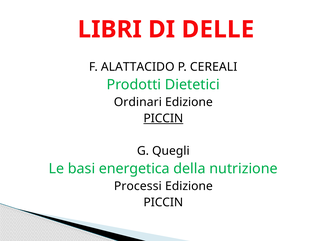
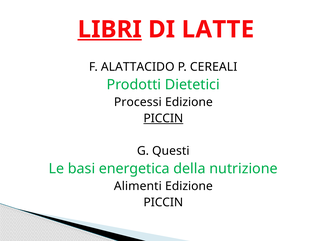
LIBRI underline: none -> present (110, 29)
DELLE: DELLE -> LATTE (218, 29)
Ordinari: Ordinari -> Processi (138, 102)
Quegli: Quegli -> Questi (171, 151)
Processi: Processi -> Alimenti (138, 186)
